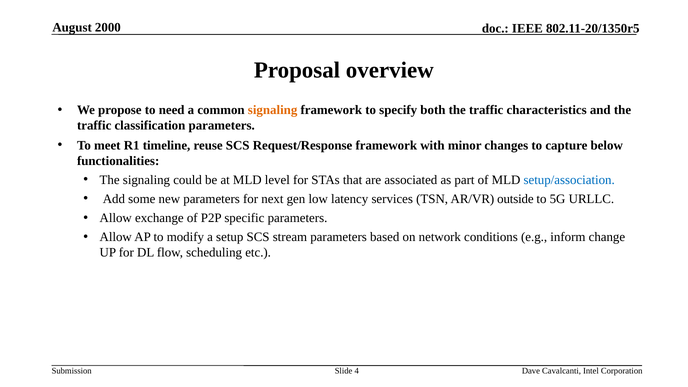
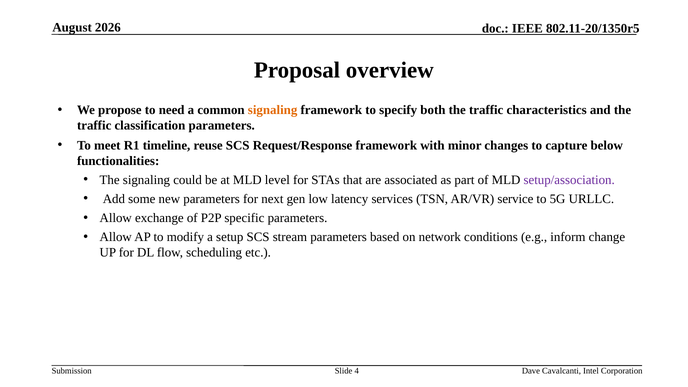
2000: 2000 -> 2026 (108, 27)
setup/association colour: blue -> purple (569, 180)
outside: outside -> service (515, 199)
